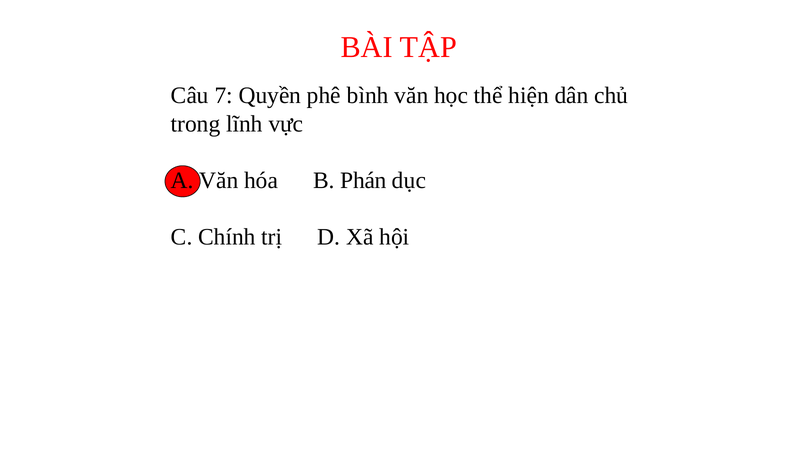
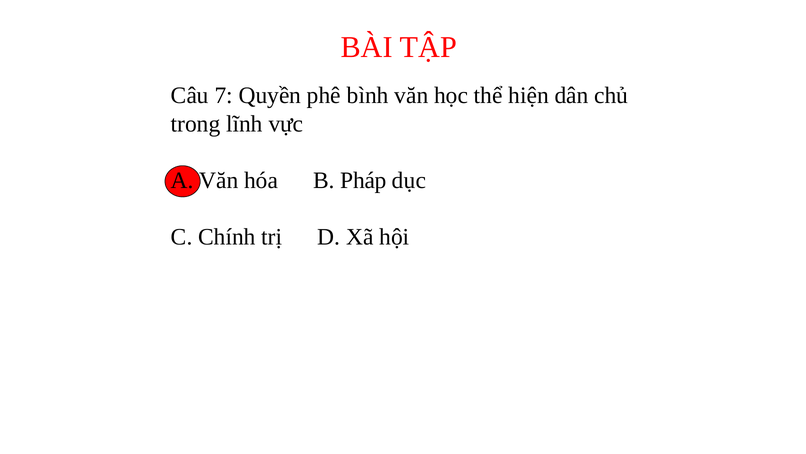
Phán: Phán -> Pháp (363, 180)
